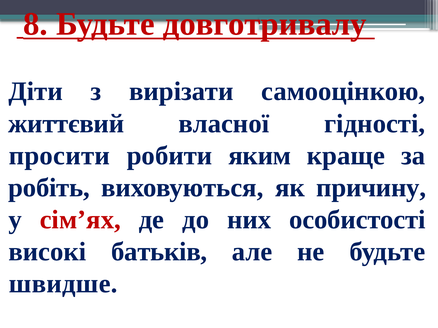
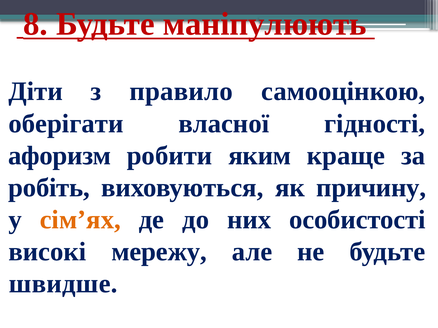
довготривалу: довготривалу -> маніпулюють (265, 24)
вирізати: вирізати -> правило (181, 92)
життєвий: життєвий -> оберігати (66, 124)
просити: просити -> афоризм (60, 156)
сім’ях colour: red -> orange (80, 220)
батьків: батьків -> мережу (159, 252)
